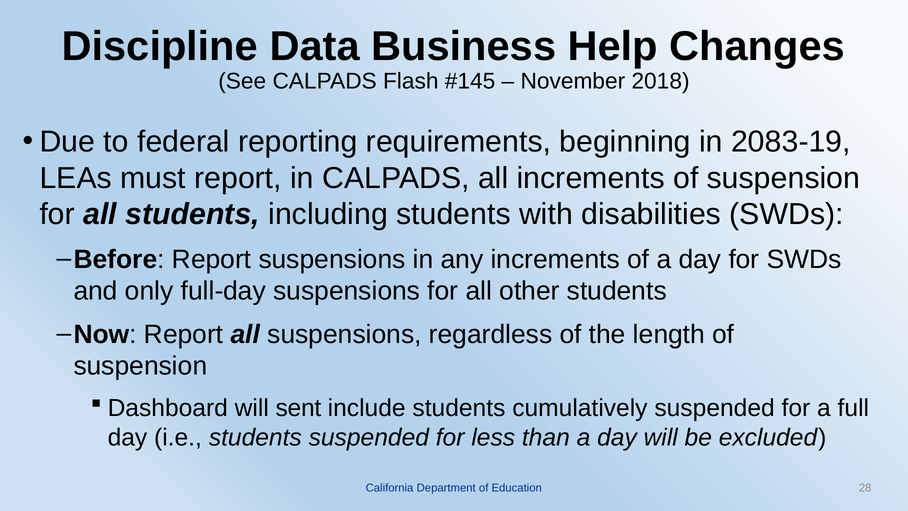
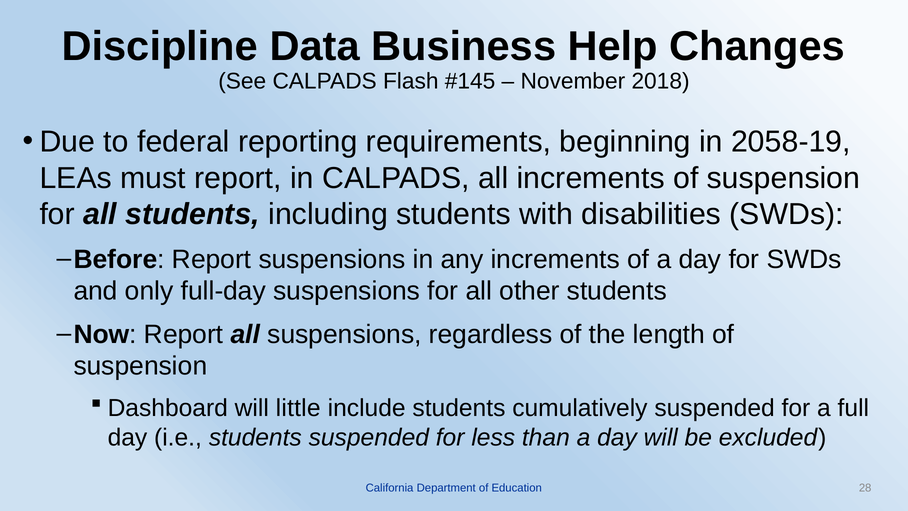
2083-19: 2083-19 -> 2058-19 (791, 142)
sent: sent -> little (298, 408)
